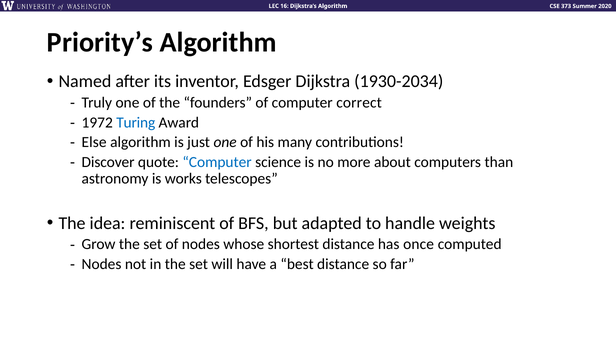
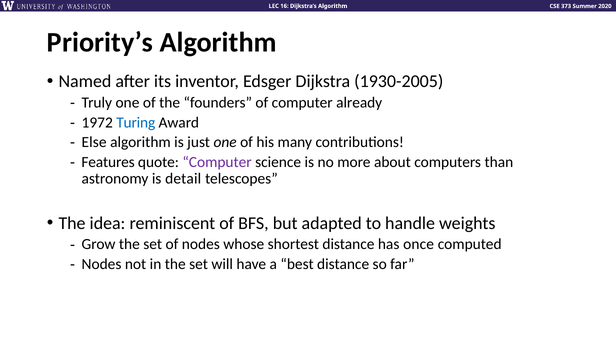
1930-2034: 1930-2034 -> 1930-2005 (399, 81)
correct: correct -> already (359, 102)
Discover: Discover -> Features (108, 162)
Computer colour: blue -> purple (217, 162)
works: works -> detail (183, 179)
